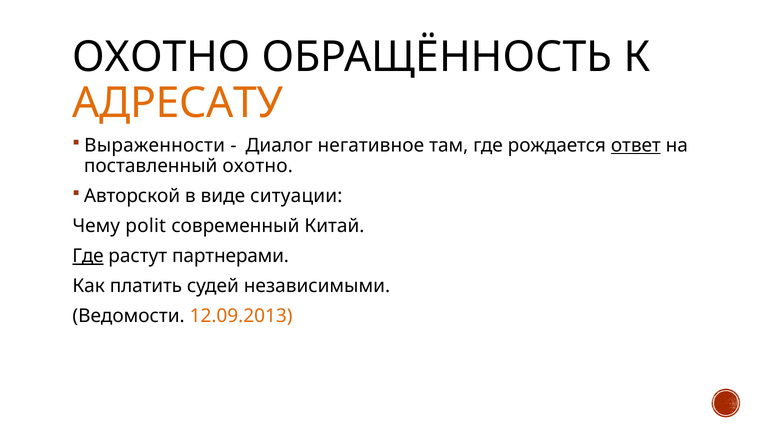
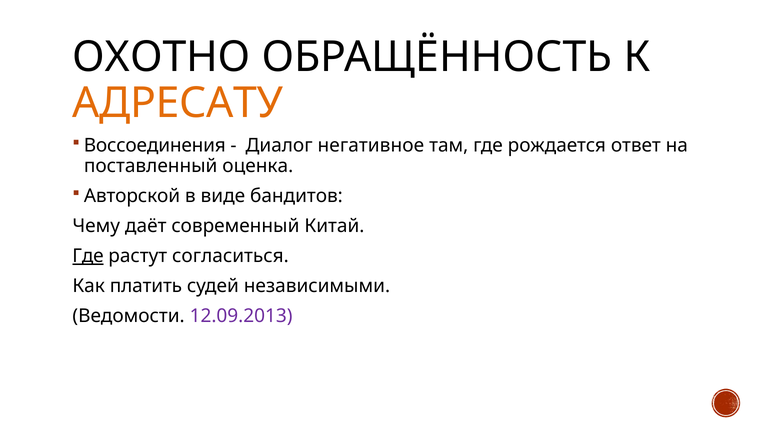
Выраженности: Выраженности -> Воссоединения (155, 145)
ответ underline: present -> none (636, 145)
поставленный охотно: охотно -> оценка (258, 166)
ситуации: ситуации -> бандитов (296, 196)
polit: polit -> даёт (146, 226)
партнерами: партнерами -> согласиться (230, 256)
12.09.2013 colour: orange -> purple (241, 316)
